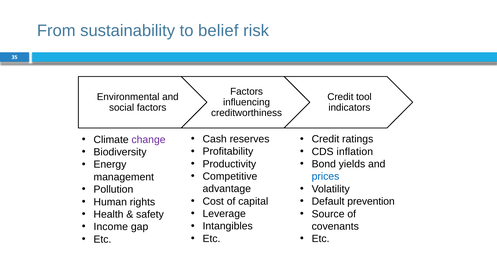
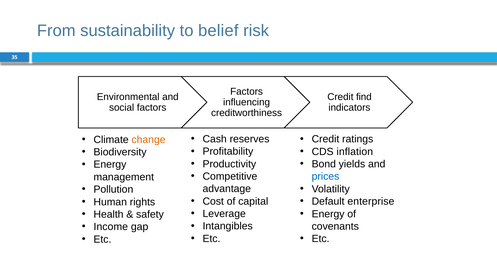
tool: tool -> find (364, 97)
change colour: purple -> orange (149, 139)
prevention: prevention -> enterprise (371, 201)
Source: Source -> Energy (328, 214)
